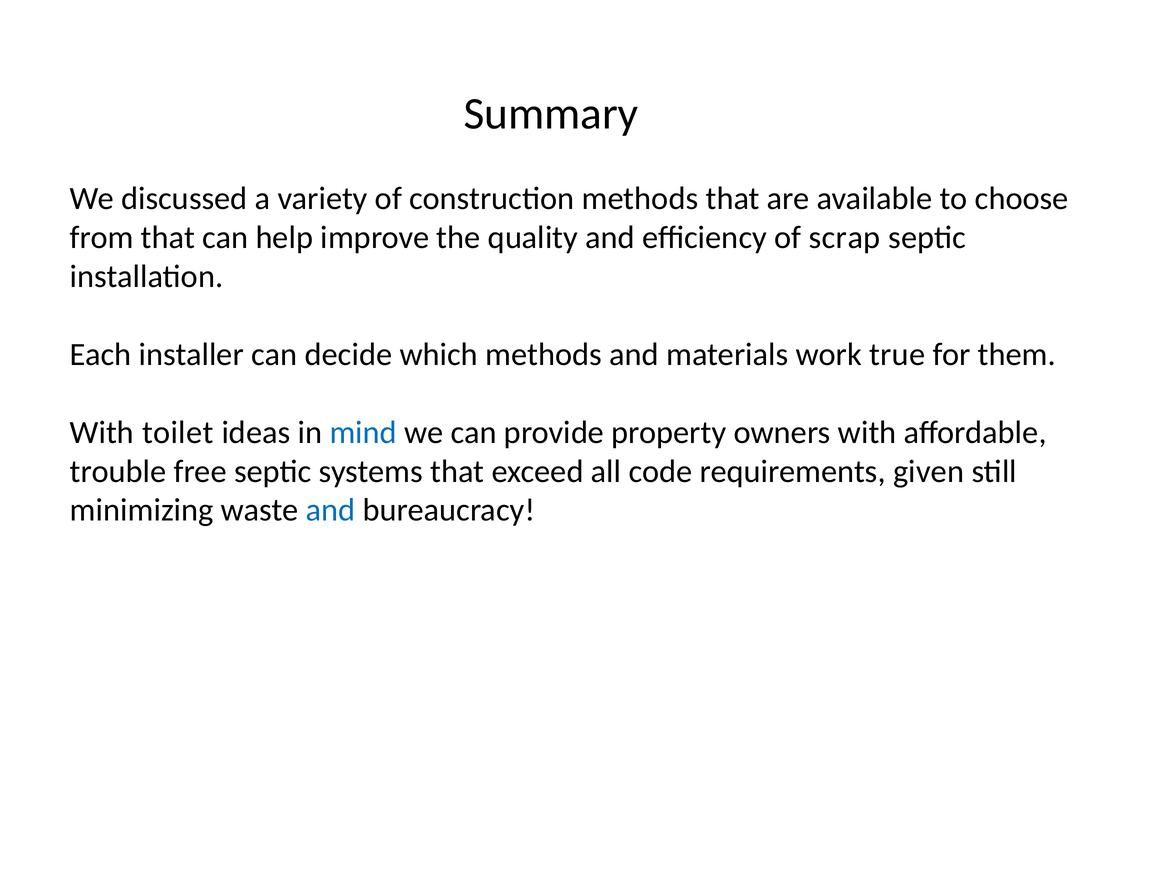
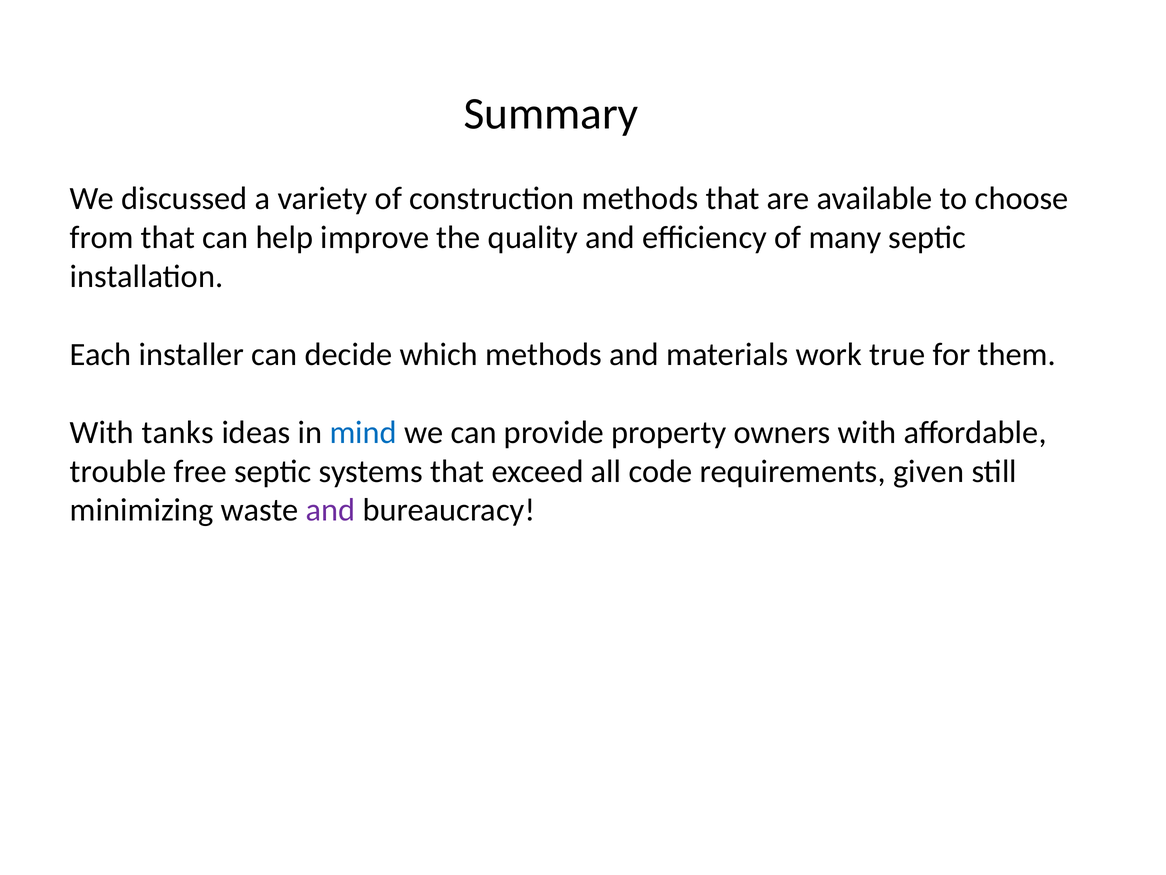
scrap: scrap -> many (845, 237)
toilet: toilet -> tanks (178, 432)
and colour: blue -> purple (330, 510)
